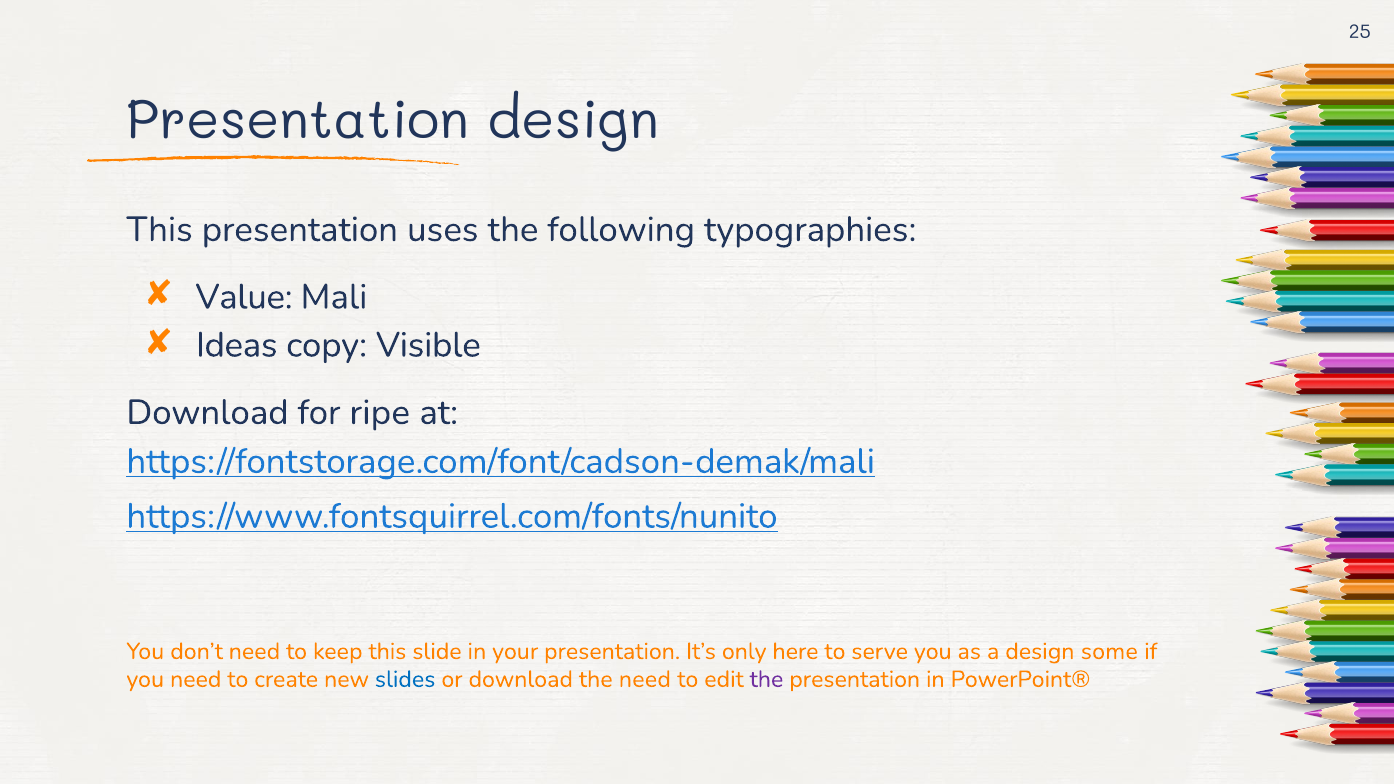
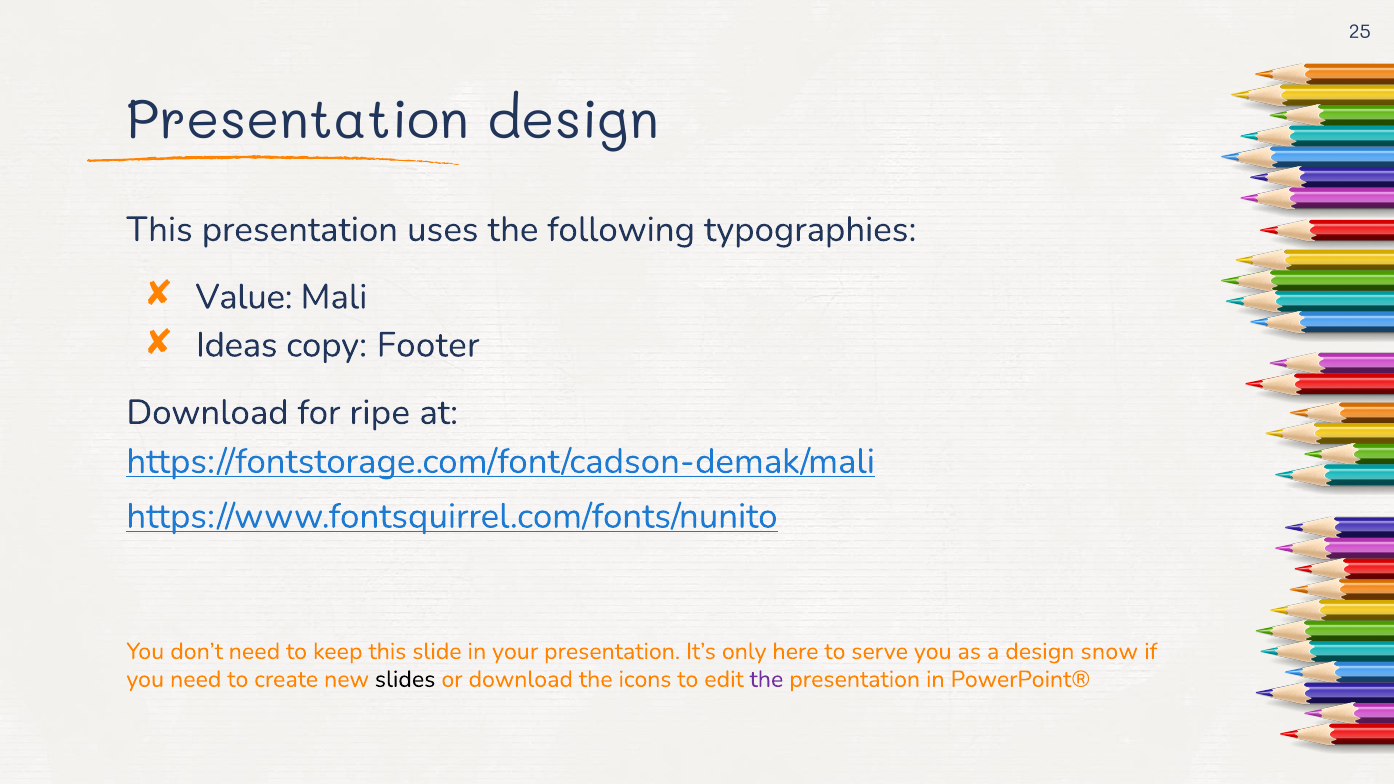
Visible: Visible -> Footer (428, 345)
some: some -> snow (1109, 651)
slides colour: blue -> black (405, 679)
the need: need -> icons (645, 679)
